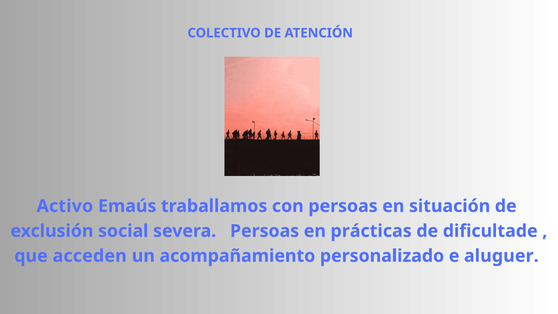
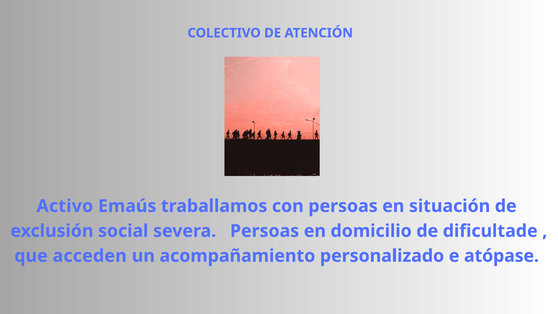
prácticas: prácticas -> domicilio (371, 231)
aluguer: aluguer -> atópase (501, 256)
